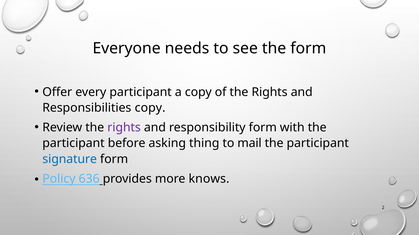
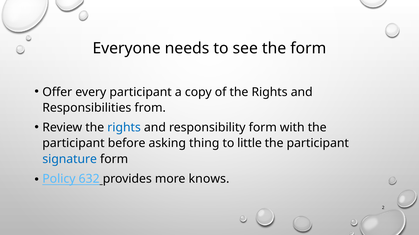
Responsibilities copy: copy -> from (150, 108)
rights colour: purple -> blue (124, 128)
mail: mail -> little (250, 144)
636: 636 -> 632 (89, 179)
